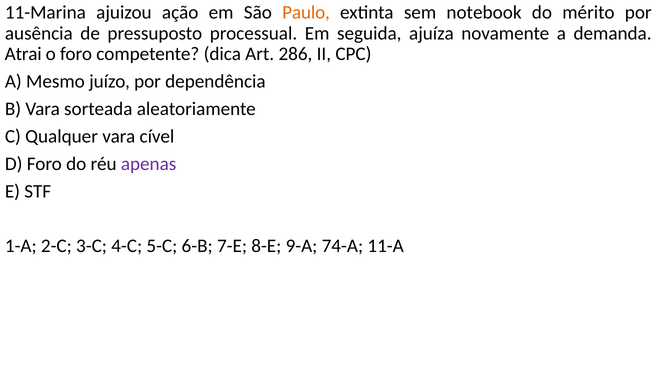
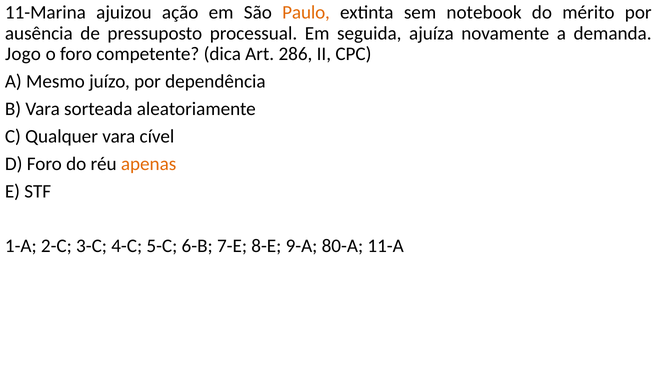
Atrai: Atrai -> Jogo (23, 54)
apenas colour: purple -> orange (149, 164)
74-A: 74-A -> 80-A (342, 247)
